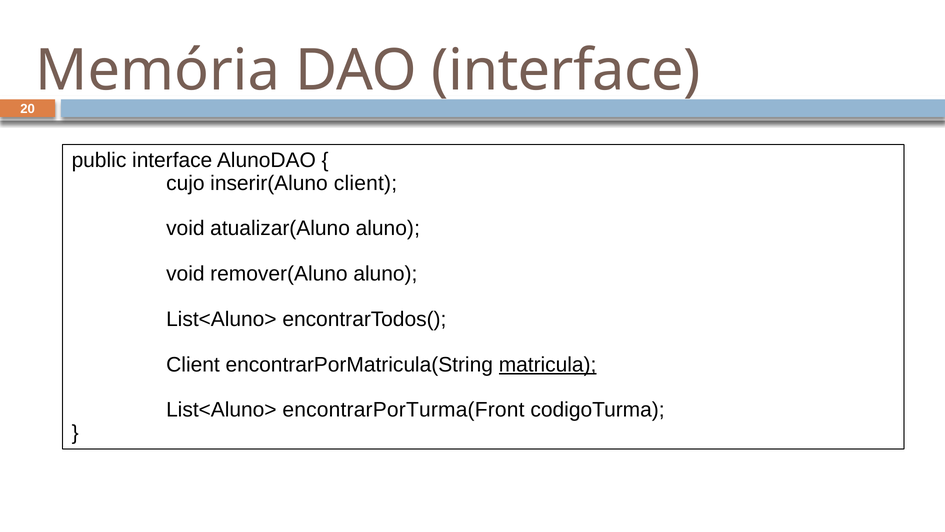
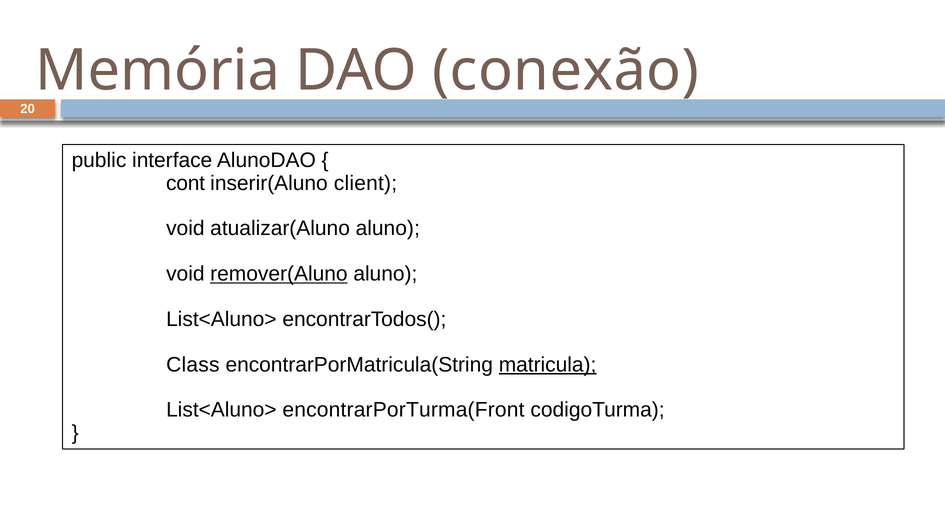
DAO interface: interface -> conexão (566, 71)
cujo: cujo -> cont (186, 183)
remover(Aluno underline: none -> present (279, 274)
Client: Client -> Class (193, 364)
